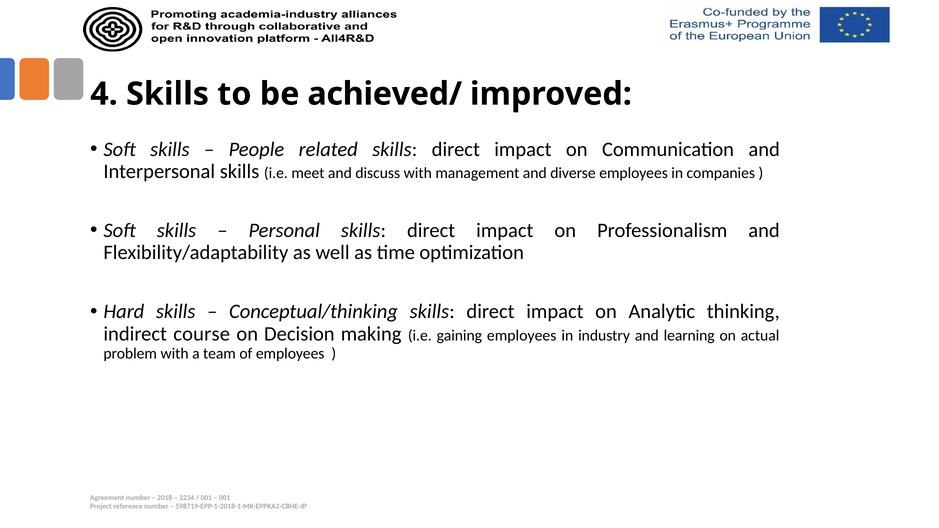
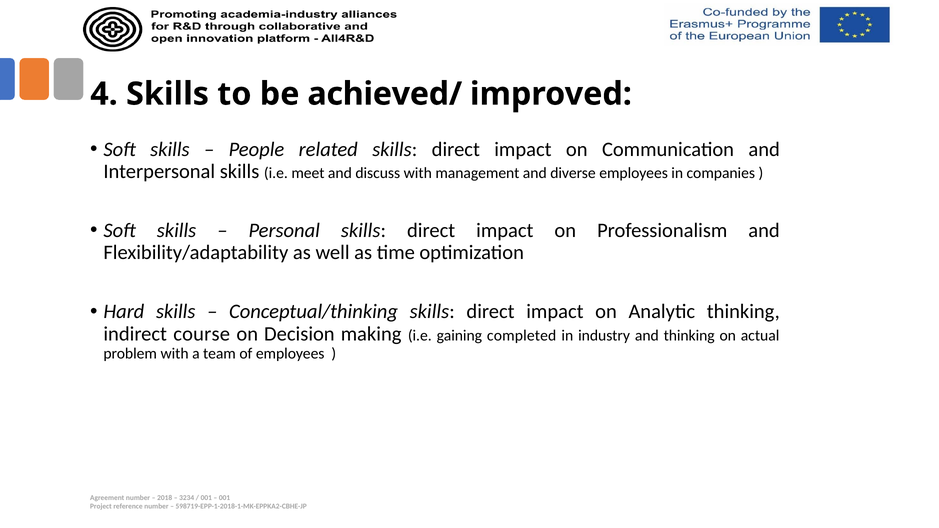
gaining employees: employees -> completed (522, 336)
and learning: learning -> thinking (689, 336)
